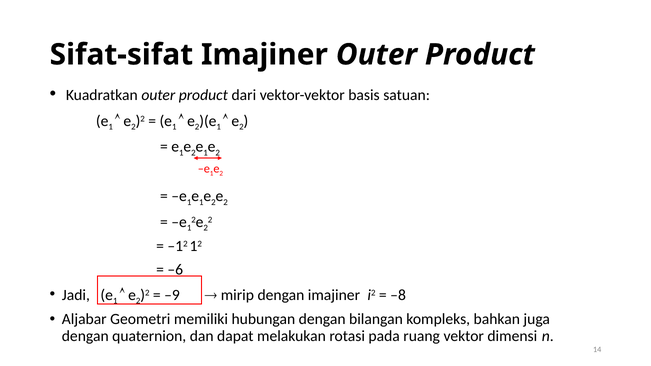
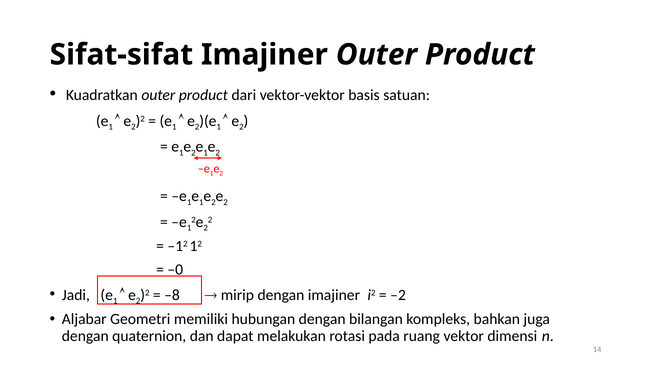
–6: –6 -> –0 (175, 270)
–9: –9 -> –8 (172, 295)
–8: –8 -> –2 (398, 295)
